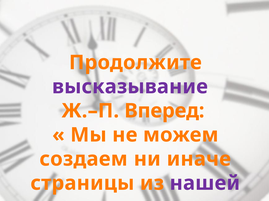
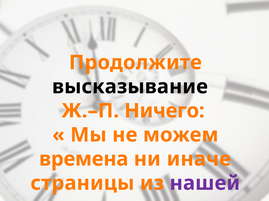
высказывание colour: purple -> black (130, 87)
Вперед: Вперед -> Ничего (164, 111)
создаем: создаем -> времена (84, 160)
